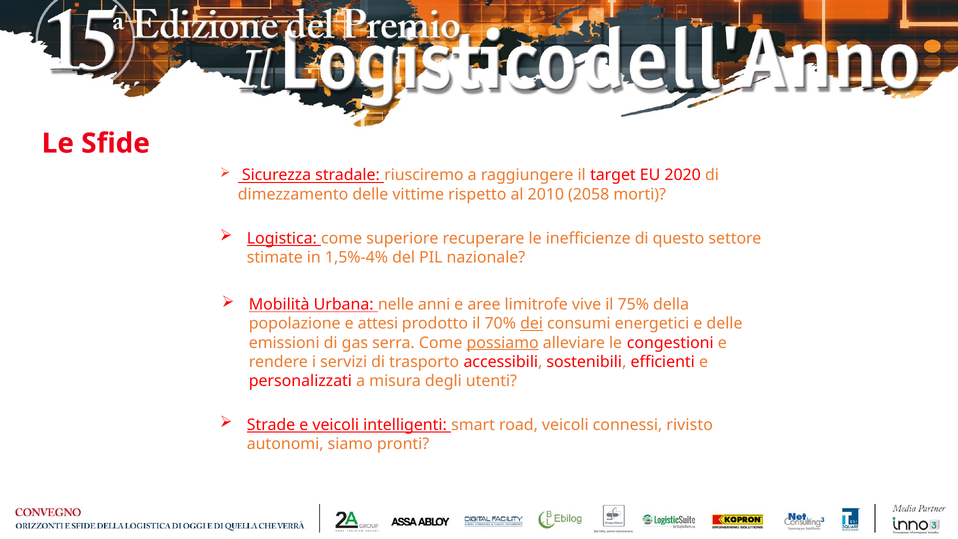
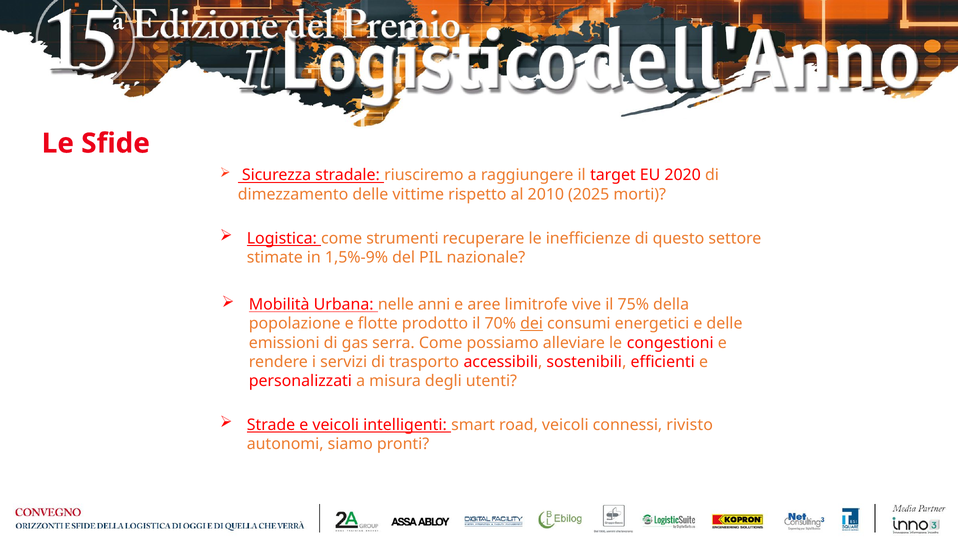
2058: 2058 -> 2025 (589, 194)
superiore: superiore -> strumenti (402, 238)
1,5%-4%: 1,5%-4% -> 1,5%-9% (356, 257)
attesi: attesi -> flotte (378, 324)
possiamo underline: present -> none (503, 343)
